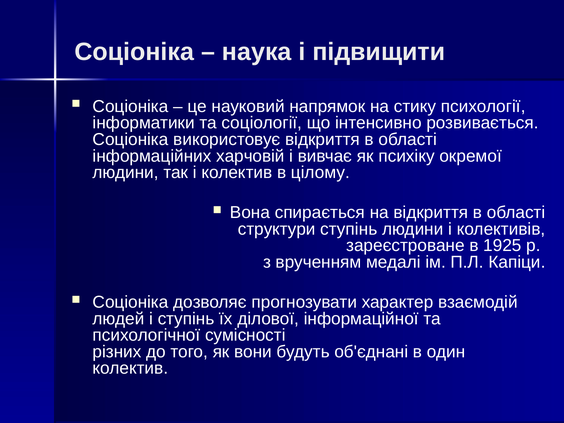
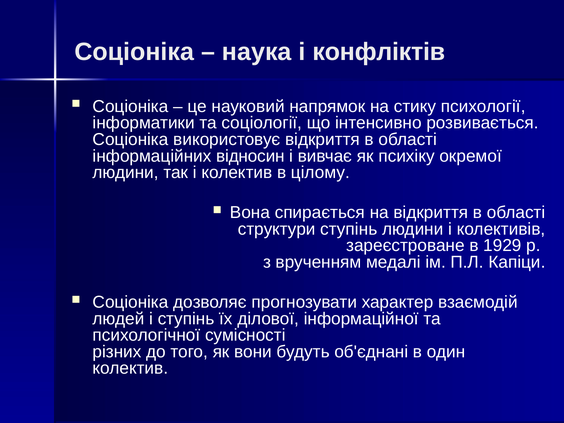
підвищити: підвищити -> конфліктів (379, 52)
харчовій: харчовій -> відносин (250, 156)
1925: 1925 -> 1929 (502, 246)
